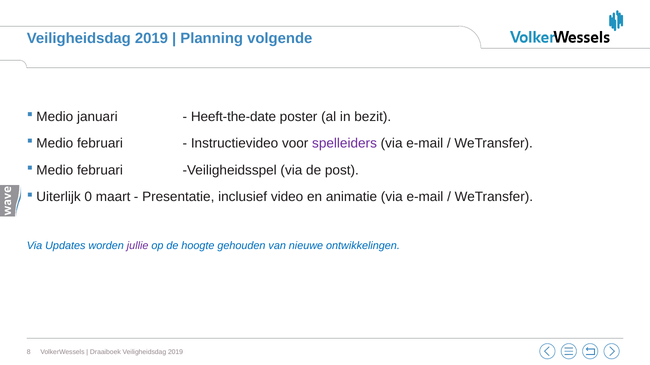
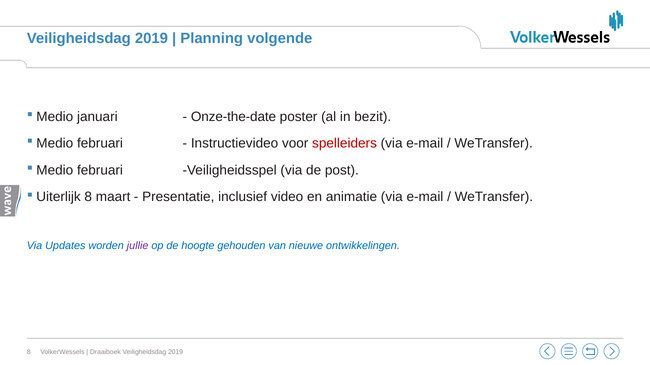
Heeft-the-date: Heeft-the-date -> Onze-the-date (233, 117)
spelleiders colour: purple -> red (345, 144)
0: 0 -> 8 (88, 197)
